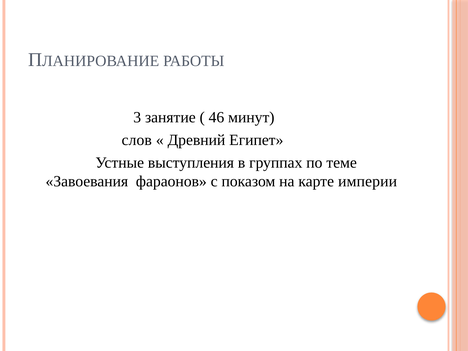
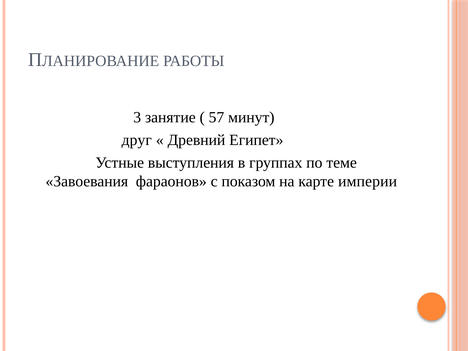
46: 46 -> 57 (216, 117)
слов: слов -> друг (137, 140)
